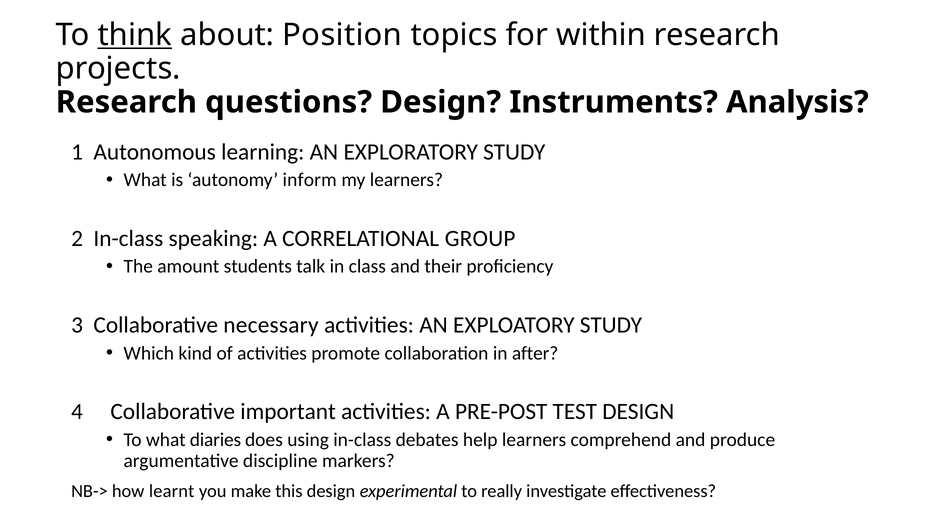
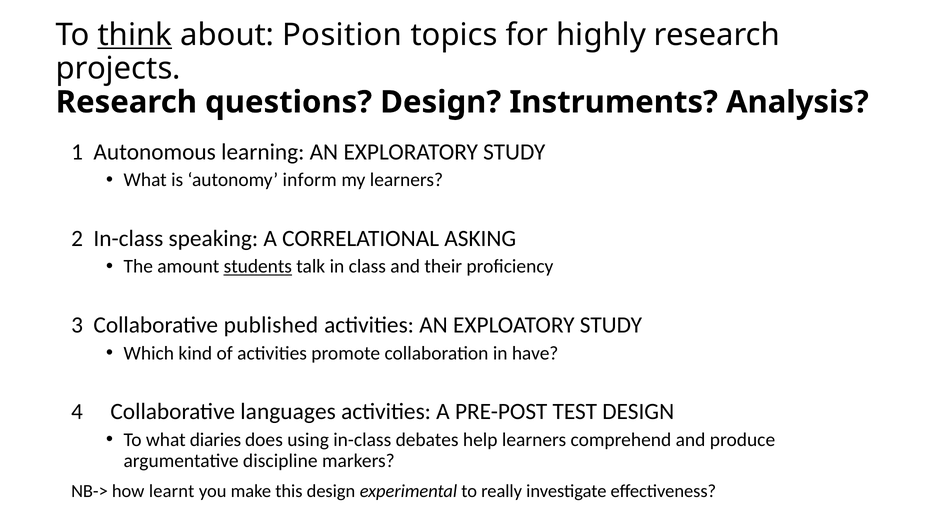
within: within -> highly (601, 35)
GROUP: GROUP -> ASKING (480, 238)
students underline: none -> present (258, 266)
necessary: necessary -> published (271, 325)
after: after -> have (535, 353)
important: important -> languages (288, 412)
